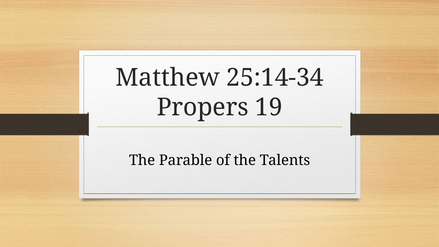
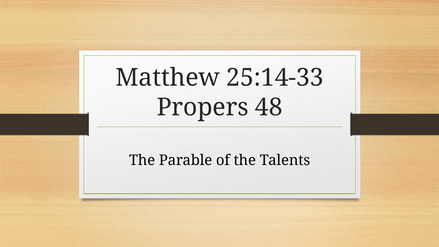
25:14-34: 25:14-34 -> 25:14-33 (275, 78)
19: 19 -> 48 (269, 107)
